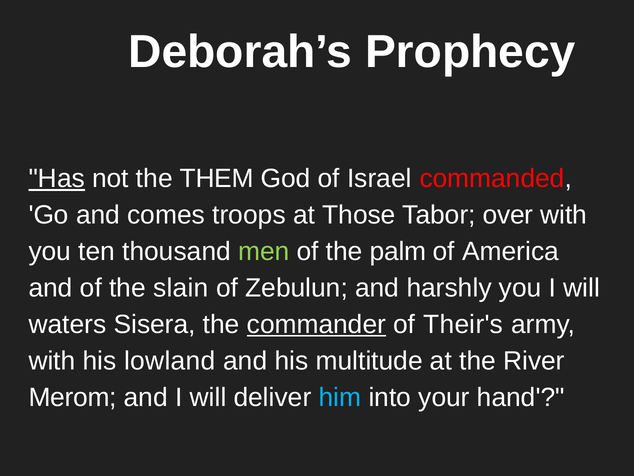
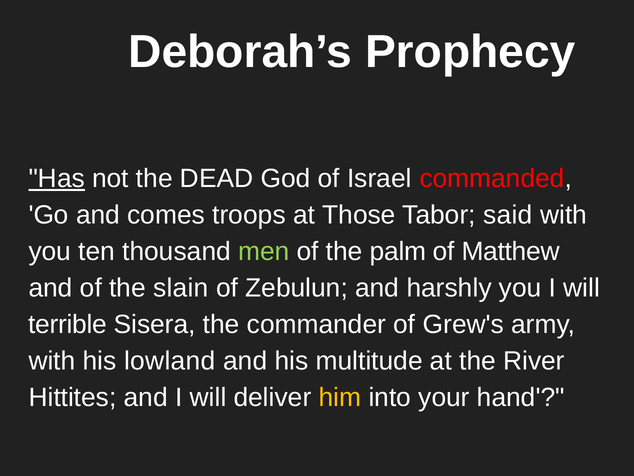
THEM: THEM -> DEAD (217, 178)
over: over -> said (508, 215)
America: America -> Matthew (511, 251)
waters: waters -> terrible (68, 324)
commander underline: present -> none (316, 324)
Their's: Their's -> Grew's (463, 324)
Merom: Merom -> Hittites (73, 397)
him colour: light blue -> yellow (340, 397)
